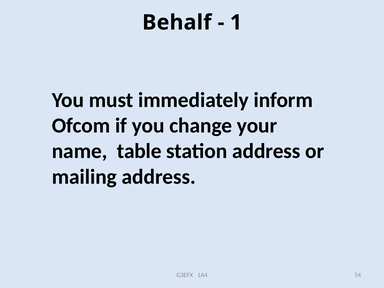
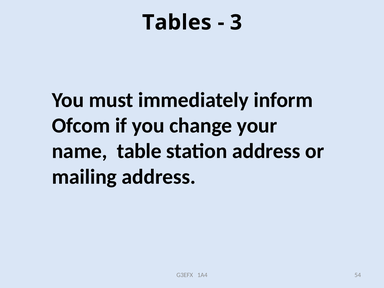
Behalf: Behalf -> Tables (177, 22)
1: 1 -> 3 (236, 22)
